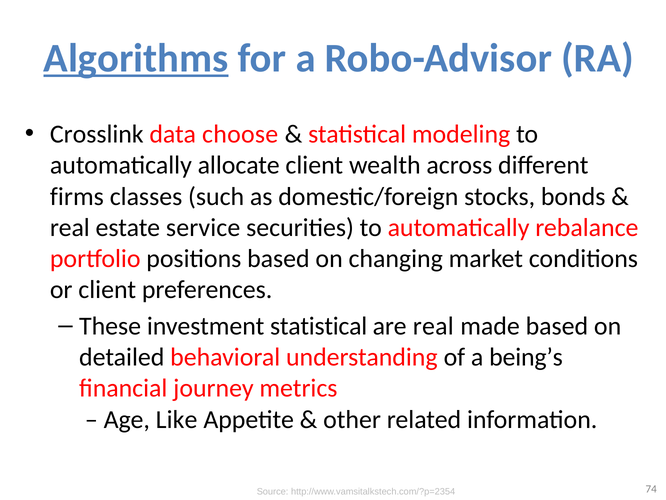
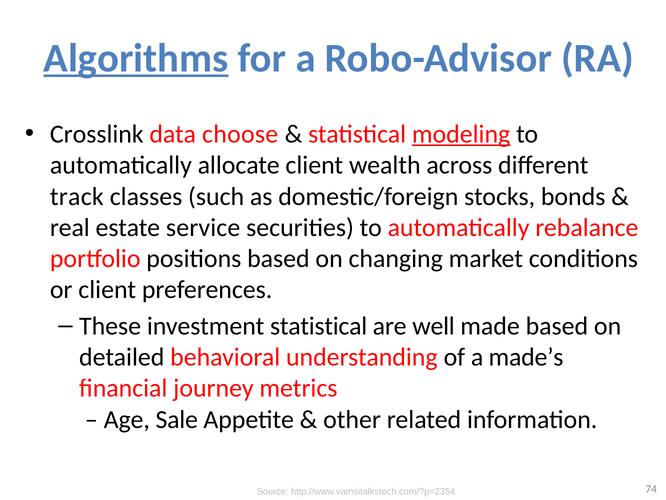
modeling underline: none -> present (461, 134)
firms: firms -> track (77, 196)
are real: real -> well (434, 326)
being’s: being’s -> made’s (526, 357)
Like: Like -> Sale (177, 419)
